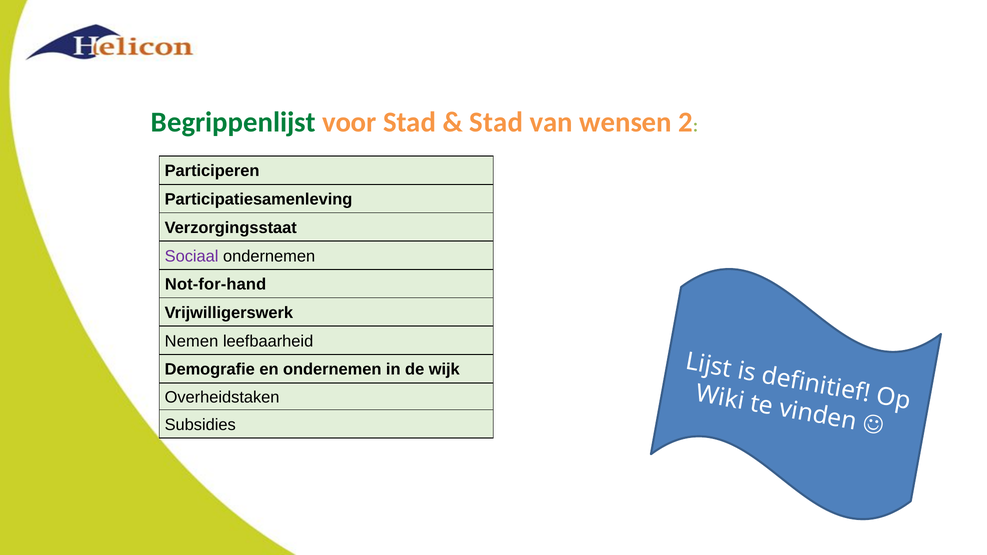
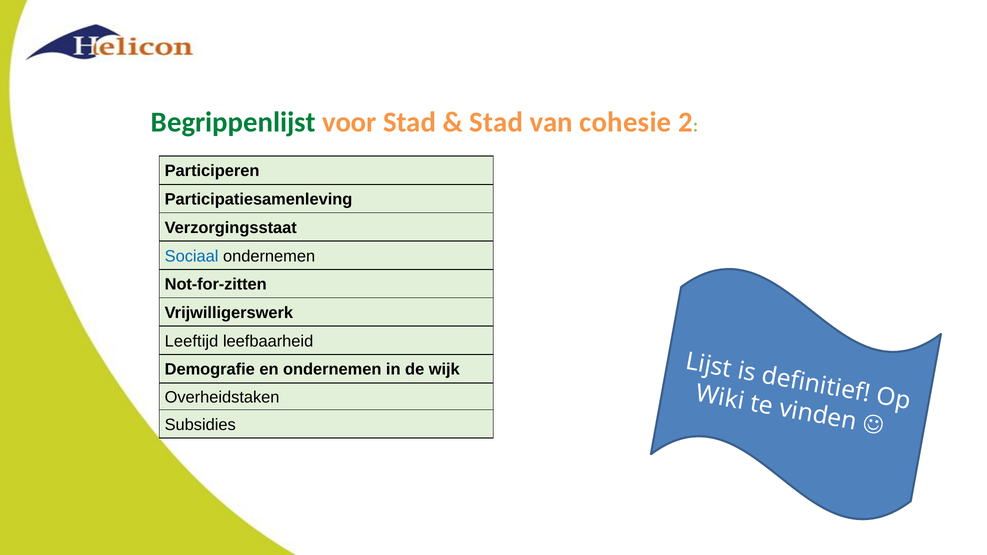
wensen: wensen -> cohesie (625, 122)
Sociaal colour: purple -> blue (192, 256)
Not-for-hand: Not-for-hand -> Not-for-zitten (216, 285)
Nemen: Nemen -> Leeftijd (192, 341)
